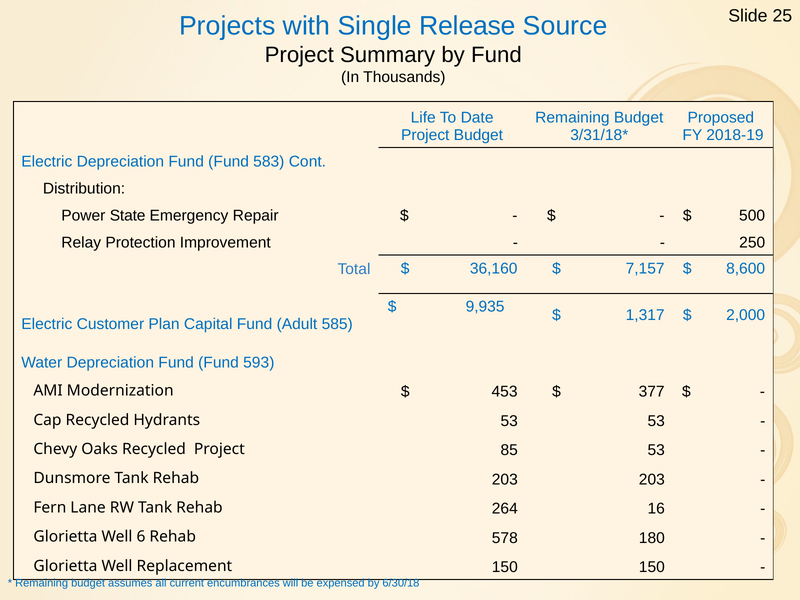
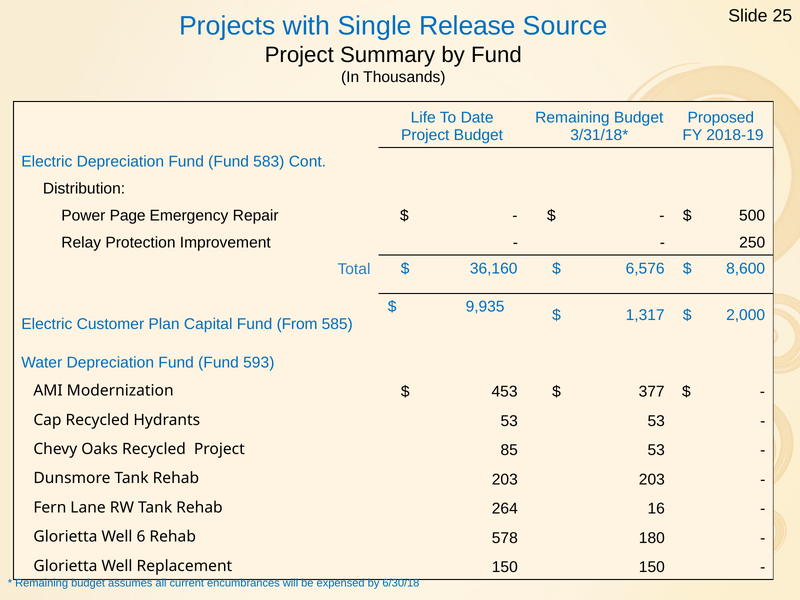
State: State -> Page (128, 216)
7,157: 7,157 -> 6,576 (645, 269)
Adult: Adult -> From (297, 324)
